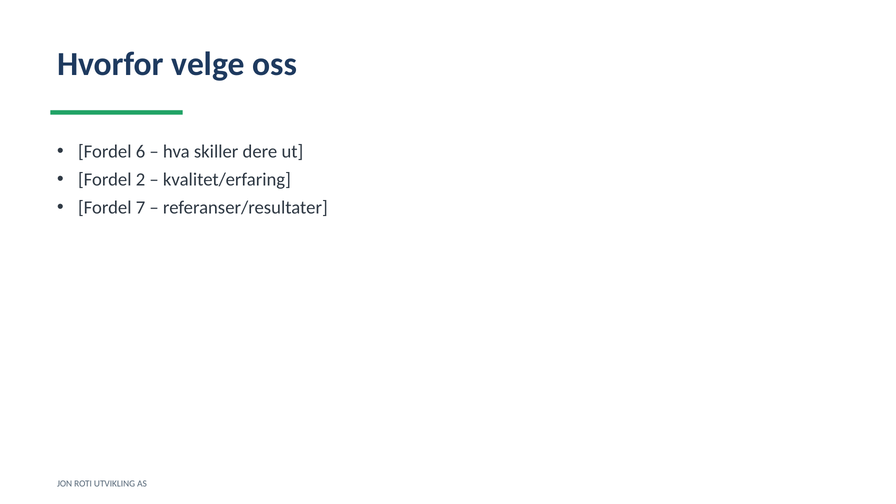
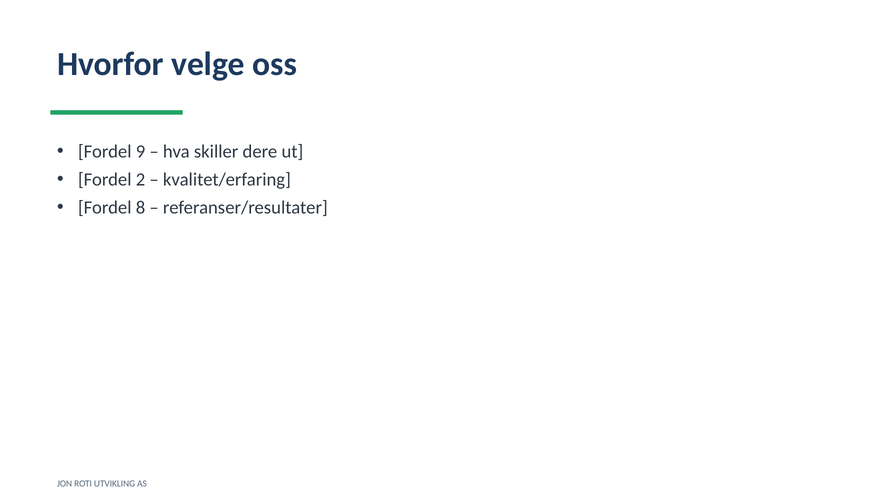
6: 6 -> 9 (141, 152)
7: 7 -> 8 (141, 208)
